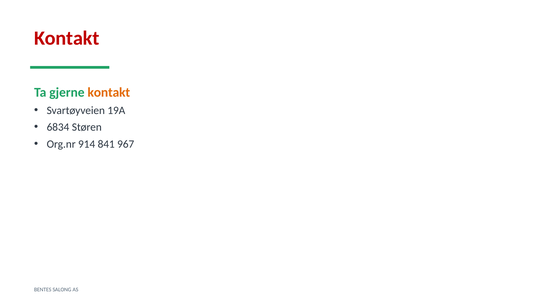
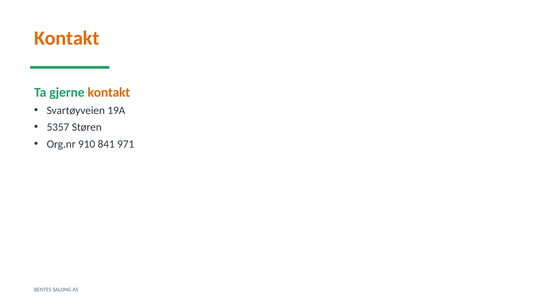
Kontakt colour: red -> orange (67, 38)
6834: 6834 -> 5357 (58, 127)
914: 914 -> 910 (87, 144)
967: 967 -> 971 (126, 144)
